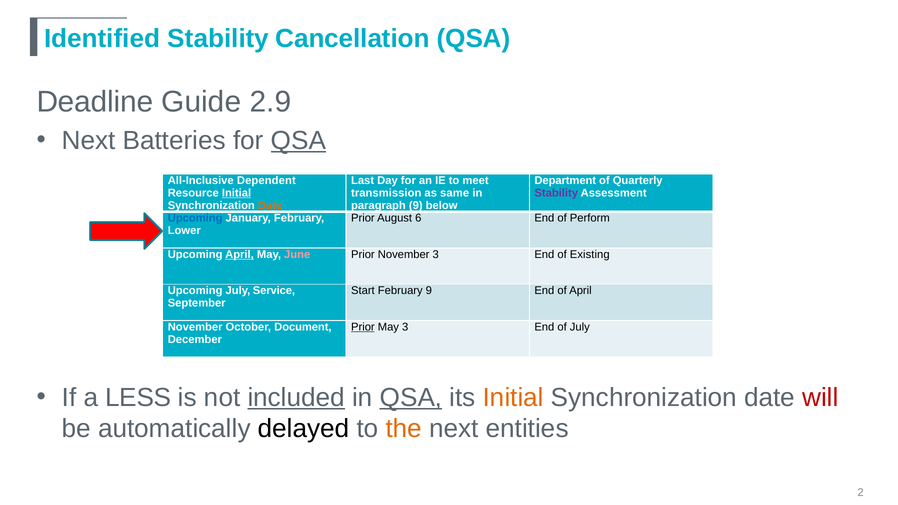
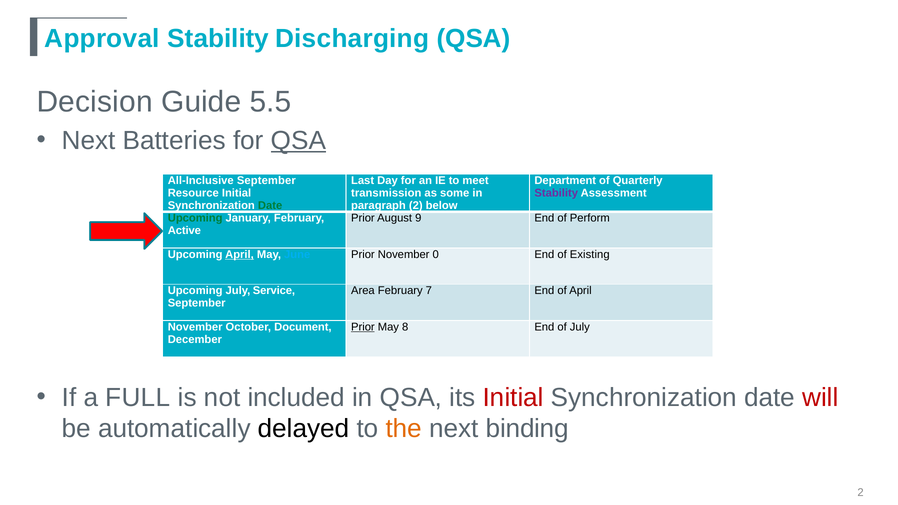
Identified: Identified -> Approval (102, 39)
Cancellation: Cancellation -> Discharging (352, 39)
Deadline: Deadline -> Decision (95, 102)
2.9: 2.9 -> 5.5 (270, 102)
All-Inclusive Dependent: Dependent -> September (266, 181)
Initial underline: present -> none (237, 193)
same: same -> some (455, 193)
Date colour: orange -> green (270, 206)
paragraph 9: 9 -> 2 (416, 206)
Upcoming colour: blue -> green (195, 218)
6: 6 -> 9 (418, 218)
Lower: Lower -> Active (184, 231)
June colour: pink -> light blue (297, 255)
November 3: 3 -> 0 (436, 255)
Start: Start -> Area (363, 291)
February 9: 9 -> 7 (429, 291)
May 3: 3 -> 8 (405, 327)
LESS: LESS -> FULL (138, 397)
included underline: present -> none (296, 397)
QSA underline: present -> none (411, 397)
Initial colour: orange -> red (513, 397)
entities: entities -> binding (527, 429)
